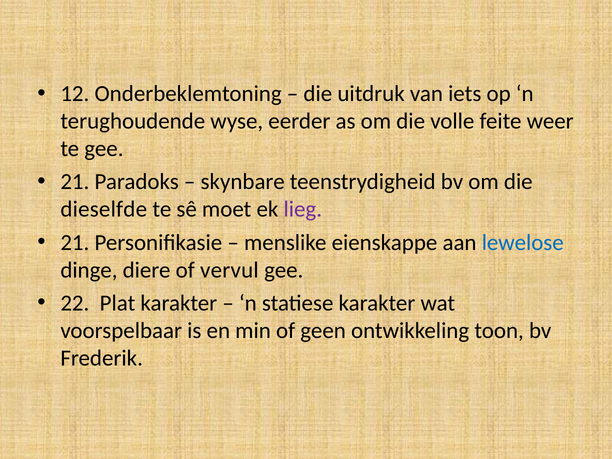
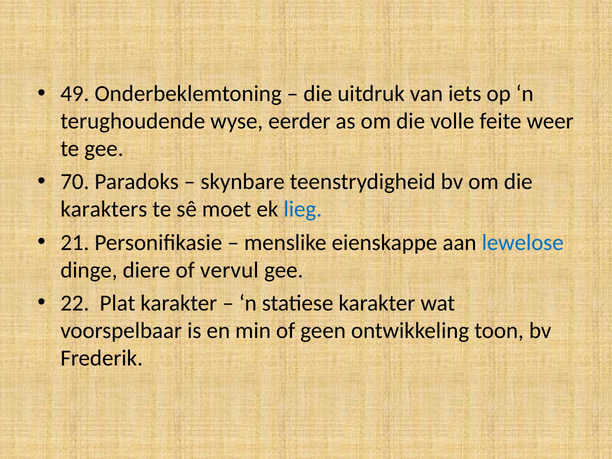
12: 12 -> 49 (75, 94)
21: 21 -> 70 (75, 182)
dieselfde: dieselfde -> karakters (104, 209)
lieg colour: purple -> blue (303, 209)
